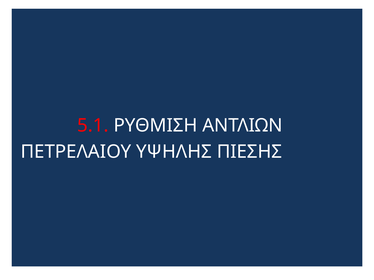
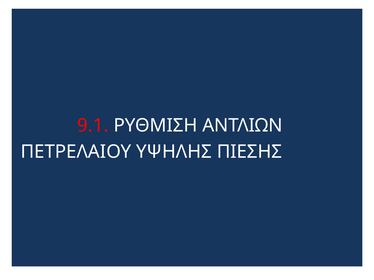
5.1: 5.1 -> 9.1 (93, 126)
